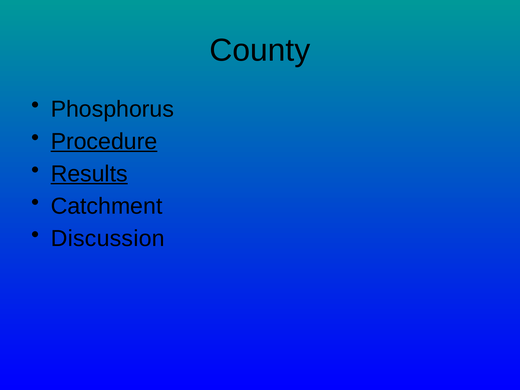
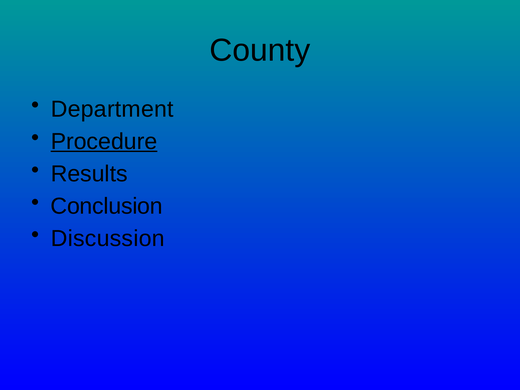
Phosphorus: Phosphorus -> Department (112, 109)
Results underline: present -> none (89, 174)
Catchment: Catchment -> Conclusion (107, 206)
